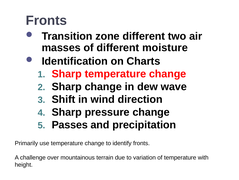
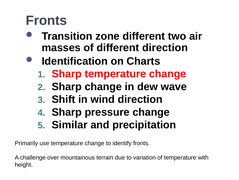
different moisture: moisture -> direction (165, 47)
Passes: Passes -> Similar (70, 124)
